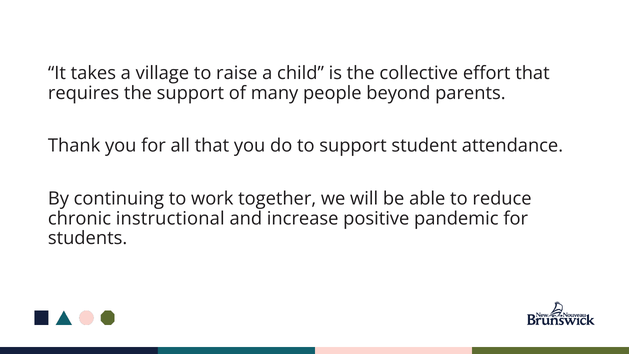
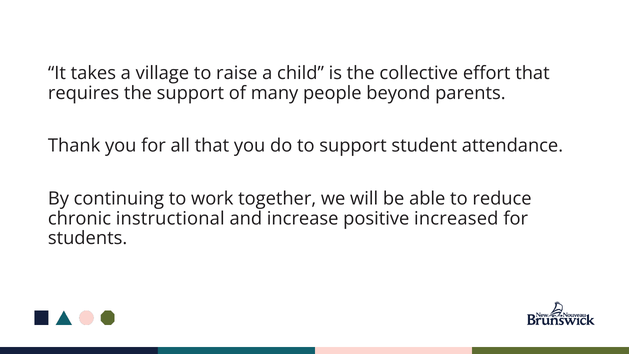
pandemic: pandemic -> increased (456, 218)
